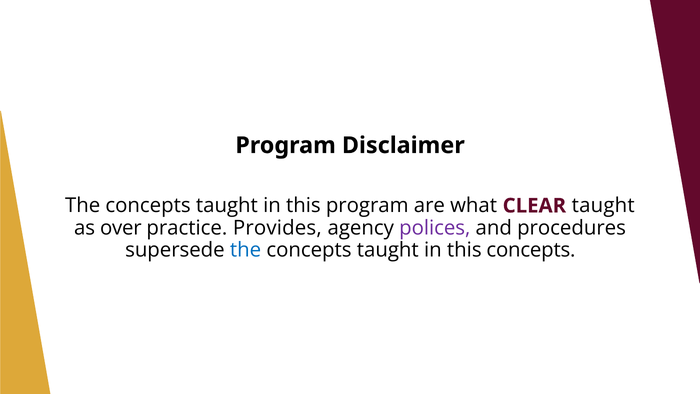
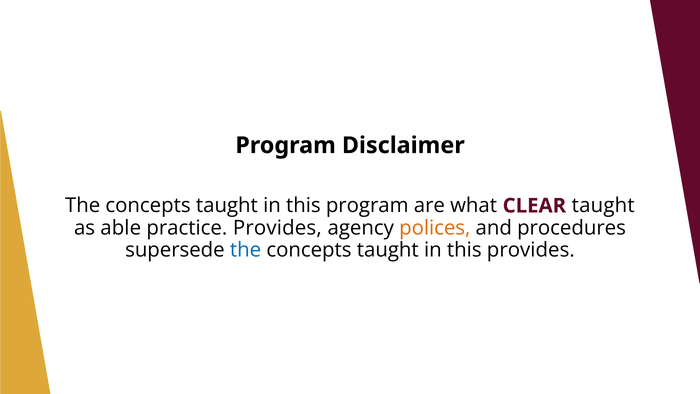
over: over -> able (121, 228)
polices colour: purple -> orange (435, 228)
this concepts: concepts -> provides (531, 250)
